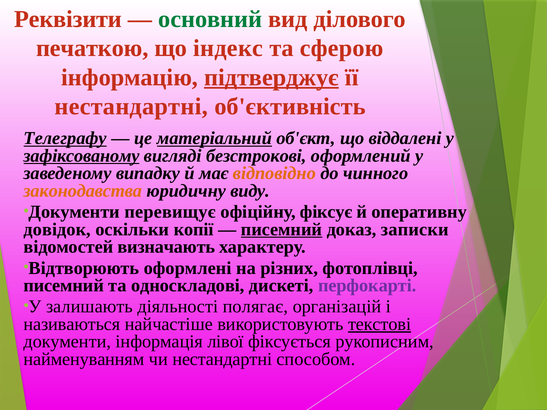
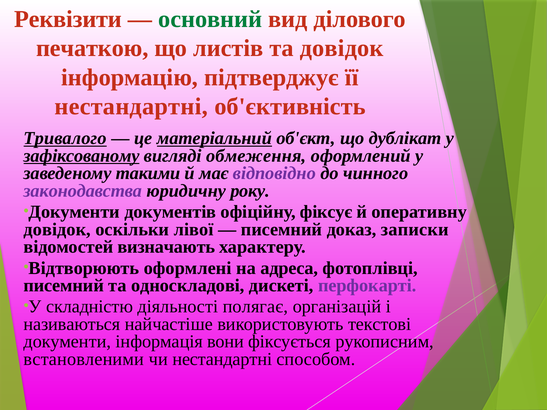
індекс: індекс -> листів (228, 48)
та сферою: сферою -> довідок (342, 48)
підтверджує underline: present -> none (271, 77)
Телеграфу: Телеграфу -> Тривалого (65, 138)
віддалені: віддалені -> дублікат (405, 138)
безстрокові: безстрокові -> обмеження (256, 156)
випадку: випадку -> такими (148, 173)
відповідно colour: orange -> purple (274, 173)
законодавства colour: orange -> purple (83, 191)
виду: виду -> року (250, 191)
перевищує: перевищує -> документів (170, 212)
копії: копії -> лівої (194, 229)
писемний underline: present -> none (282, 229)
різних: різних -> адреса (289, 268)
залишають: залишають -> складністю (90, 307)
текстові underline: present -> none (380, 324)
лівої: лівої -> вони (226, 342)
найменуванням: найменуванням -> встановленими (84, 359)
